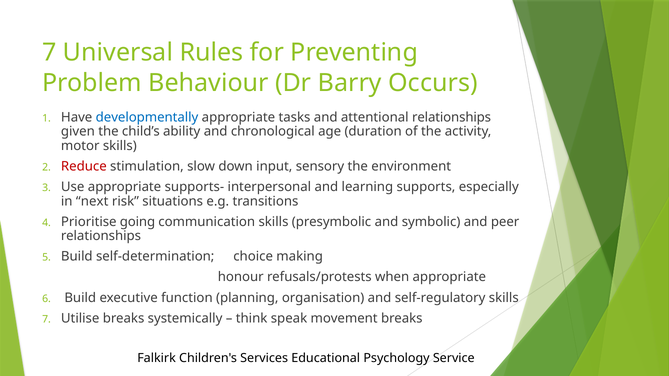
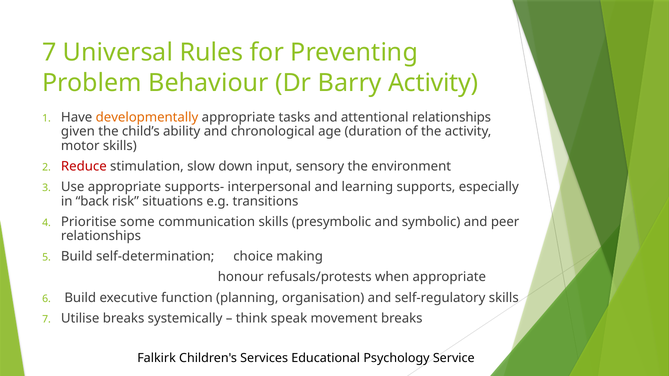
Barry Occurs: Occurs -> Activity (433, 83)
developmentally colour: blue -> orange (147, 117)
next: next -> back (92, 201)
going: going -> some (137, 222)
